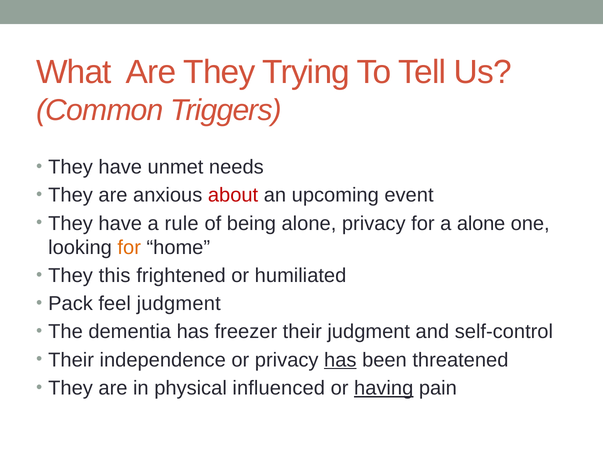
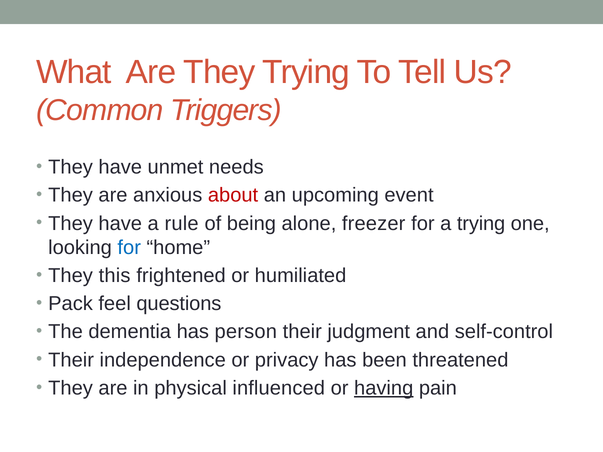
alone privacy: privacy -> freezer (374, 224)
a alone: alone -> trying (481, 224)
for colour: orange -> blue (129, 248)
feel judgment: judgment -> questions (179, 304)
freezer: freezer -> person (246, 332)
has underline: present -> none (340, 360)
